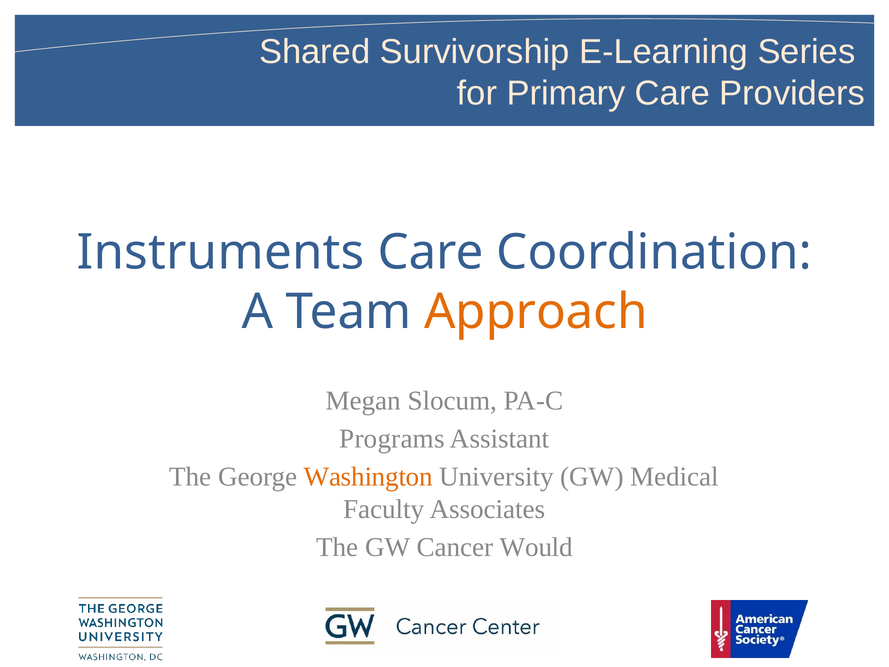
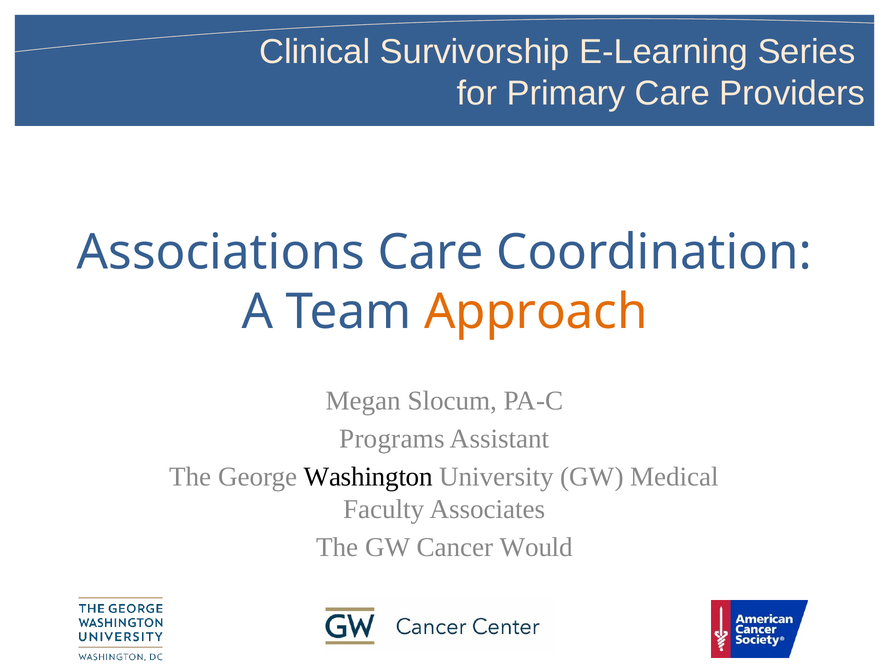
Shared: Shared -> Clinical (315, 52)
Instruments: Instruments -> Associations (221, 252)
Washington colour: orange -> black (368, 476)
